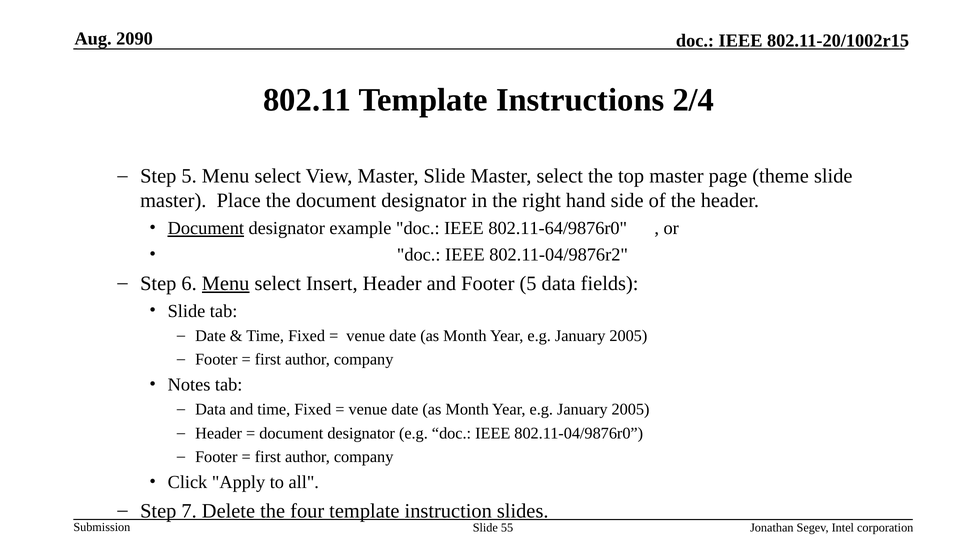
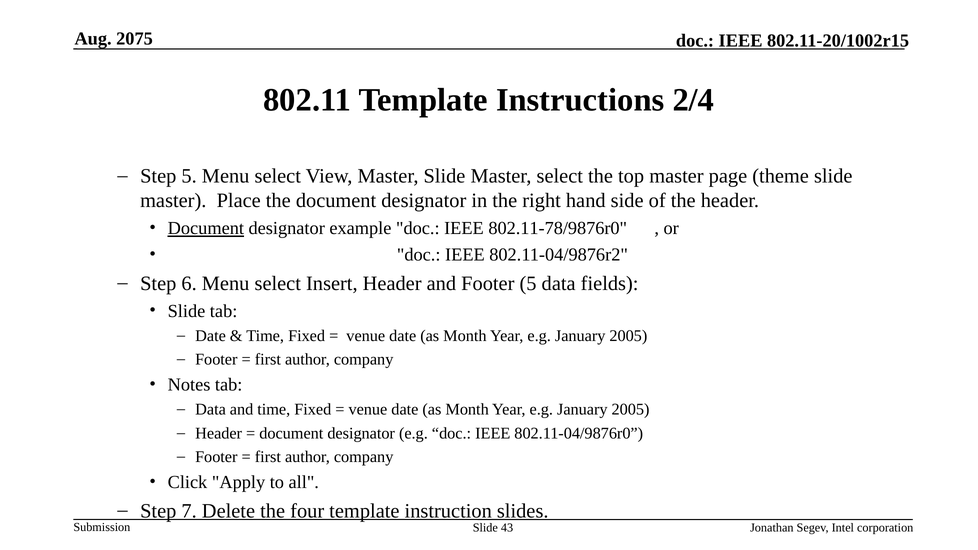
2090: 2090 -> 2075 (135, 39)
802.11-64/9876r0: 802.11-64/9876r0 -> 802.11-78/9876r0 (558, 228)
Menu underline: present -> none (226, 283)
55: 55 -> 43 (507, 528)
